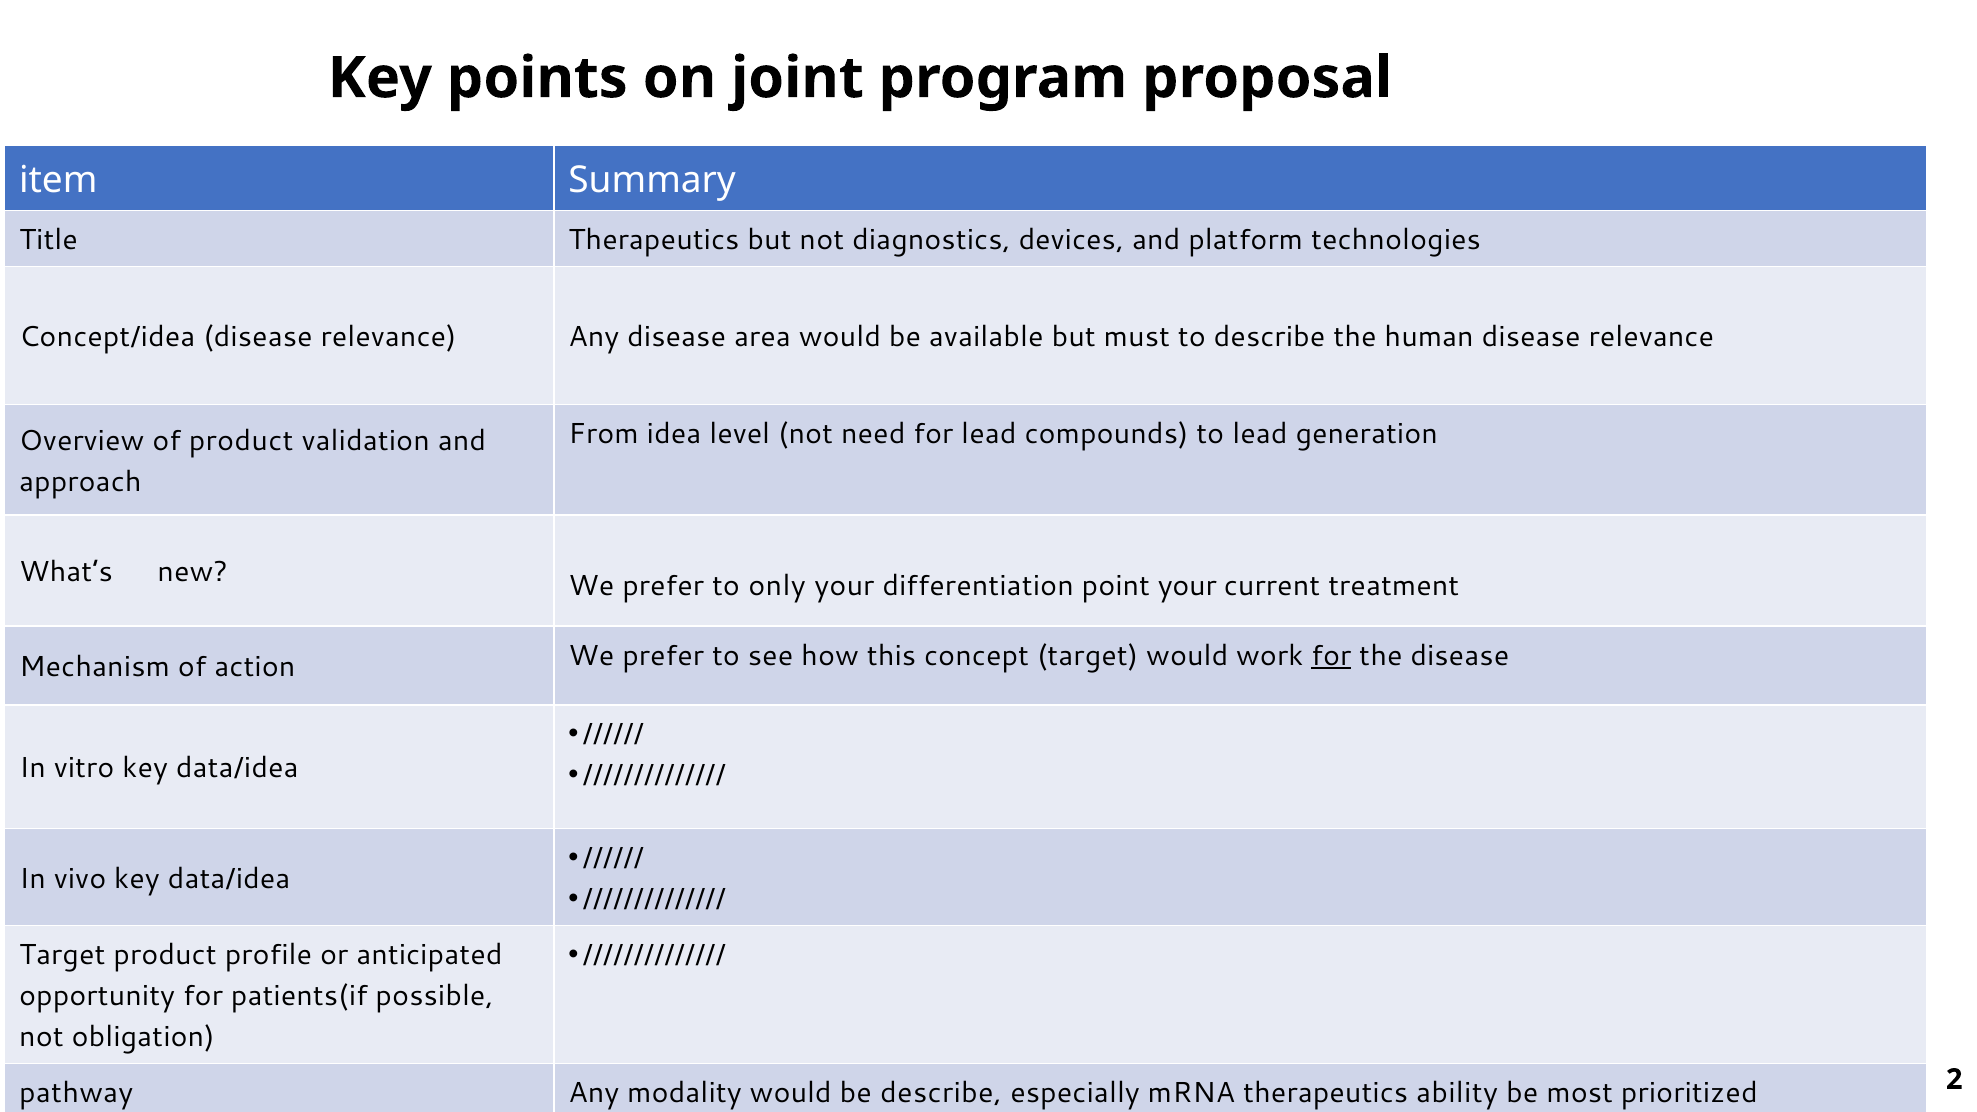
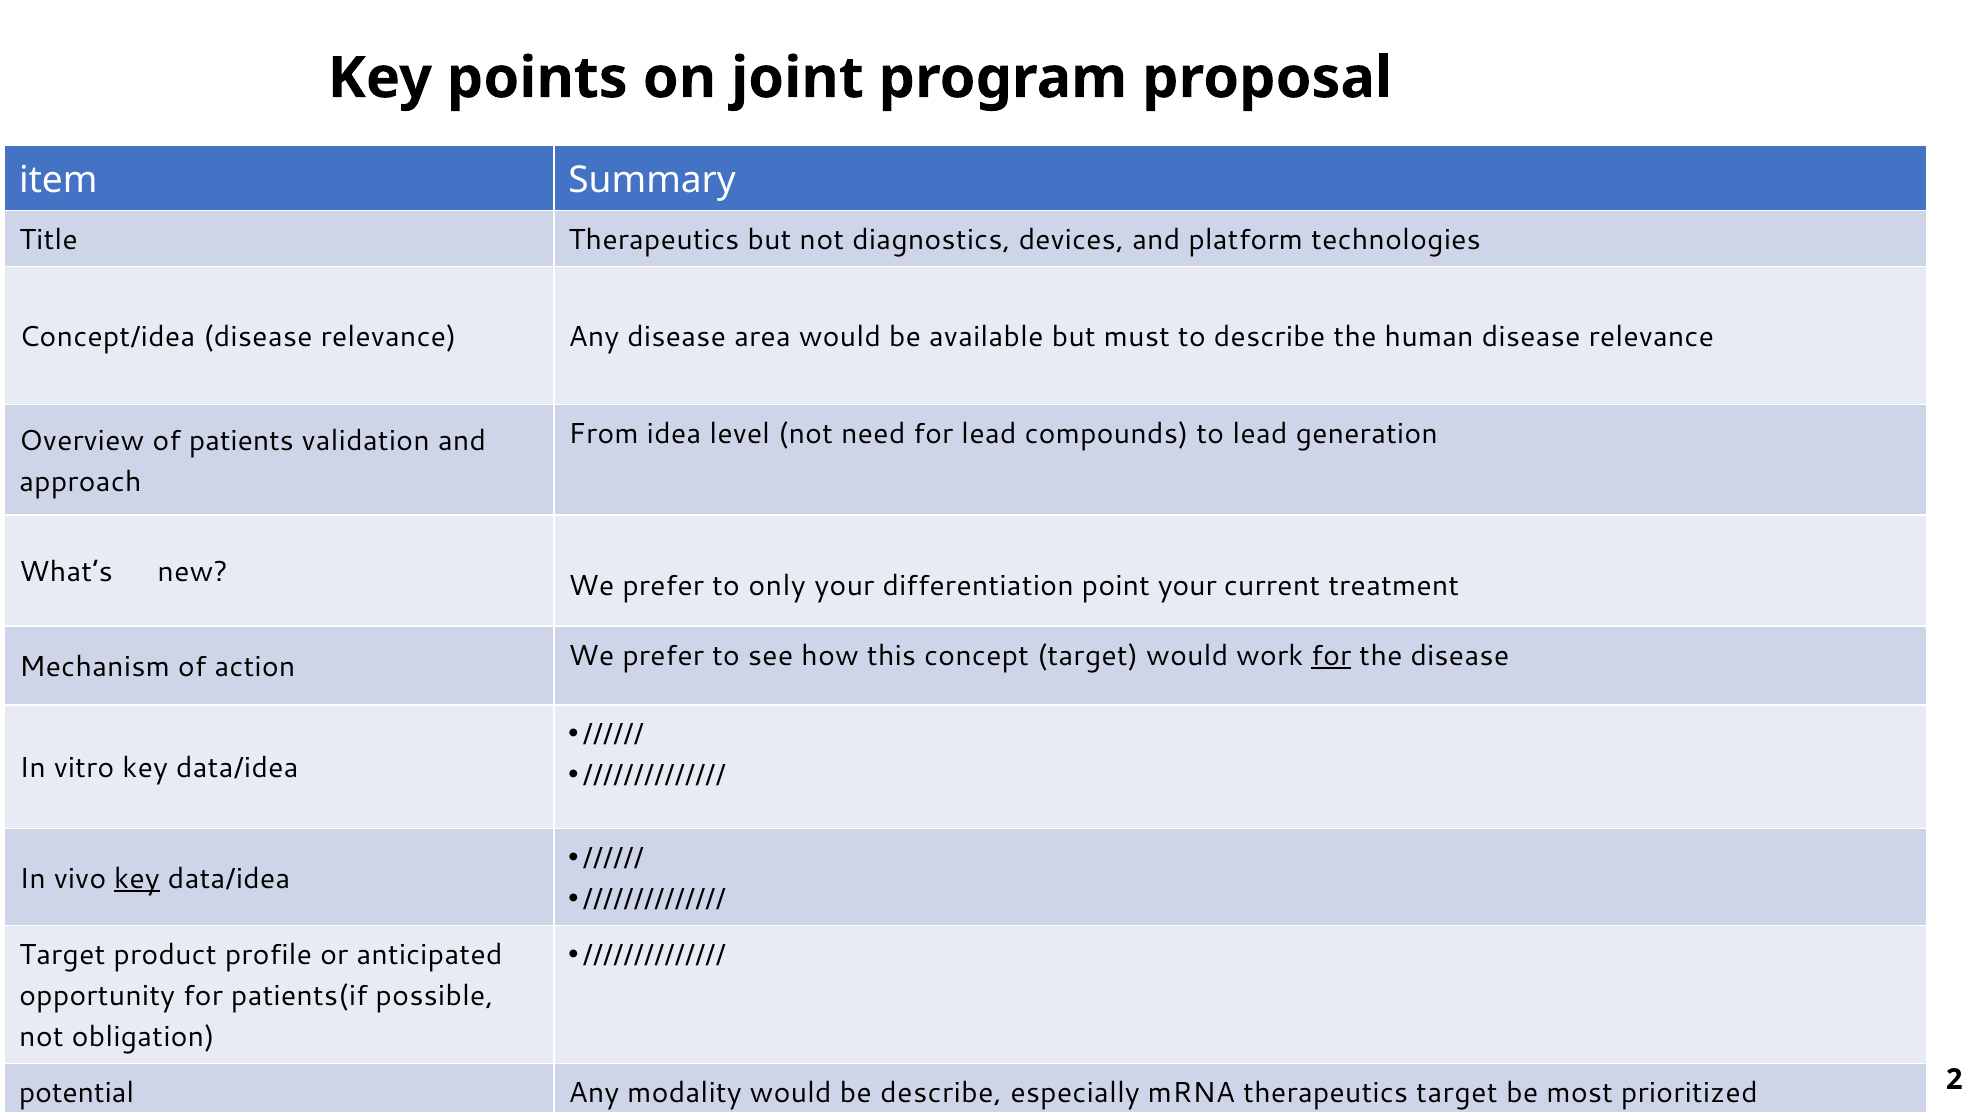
of product: product -> patients (241, 441)
key underline: none -> present (137, 879)
pathway: pathway -> potential (77, 1093)
therapeutics ability: ability -> target (1457, 1093)
